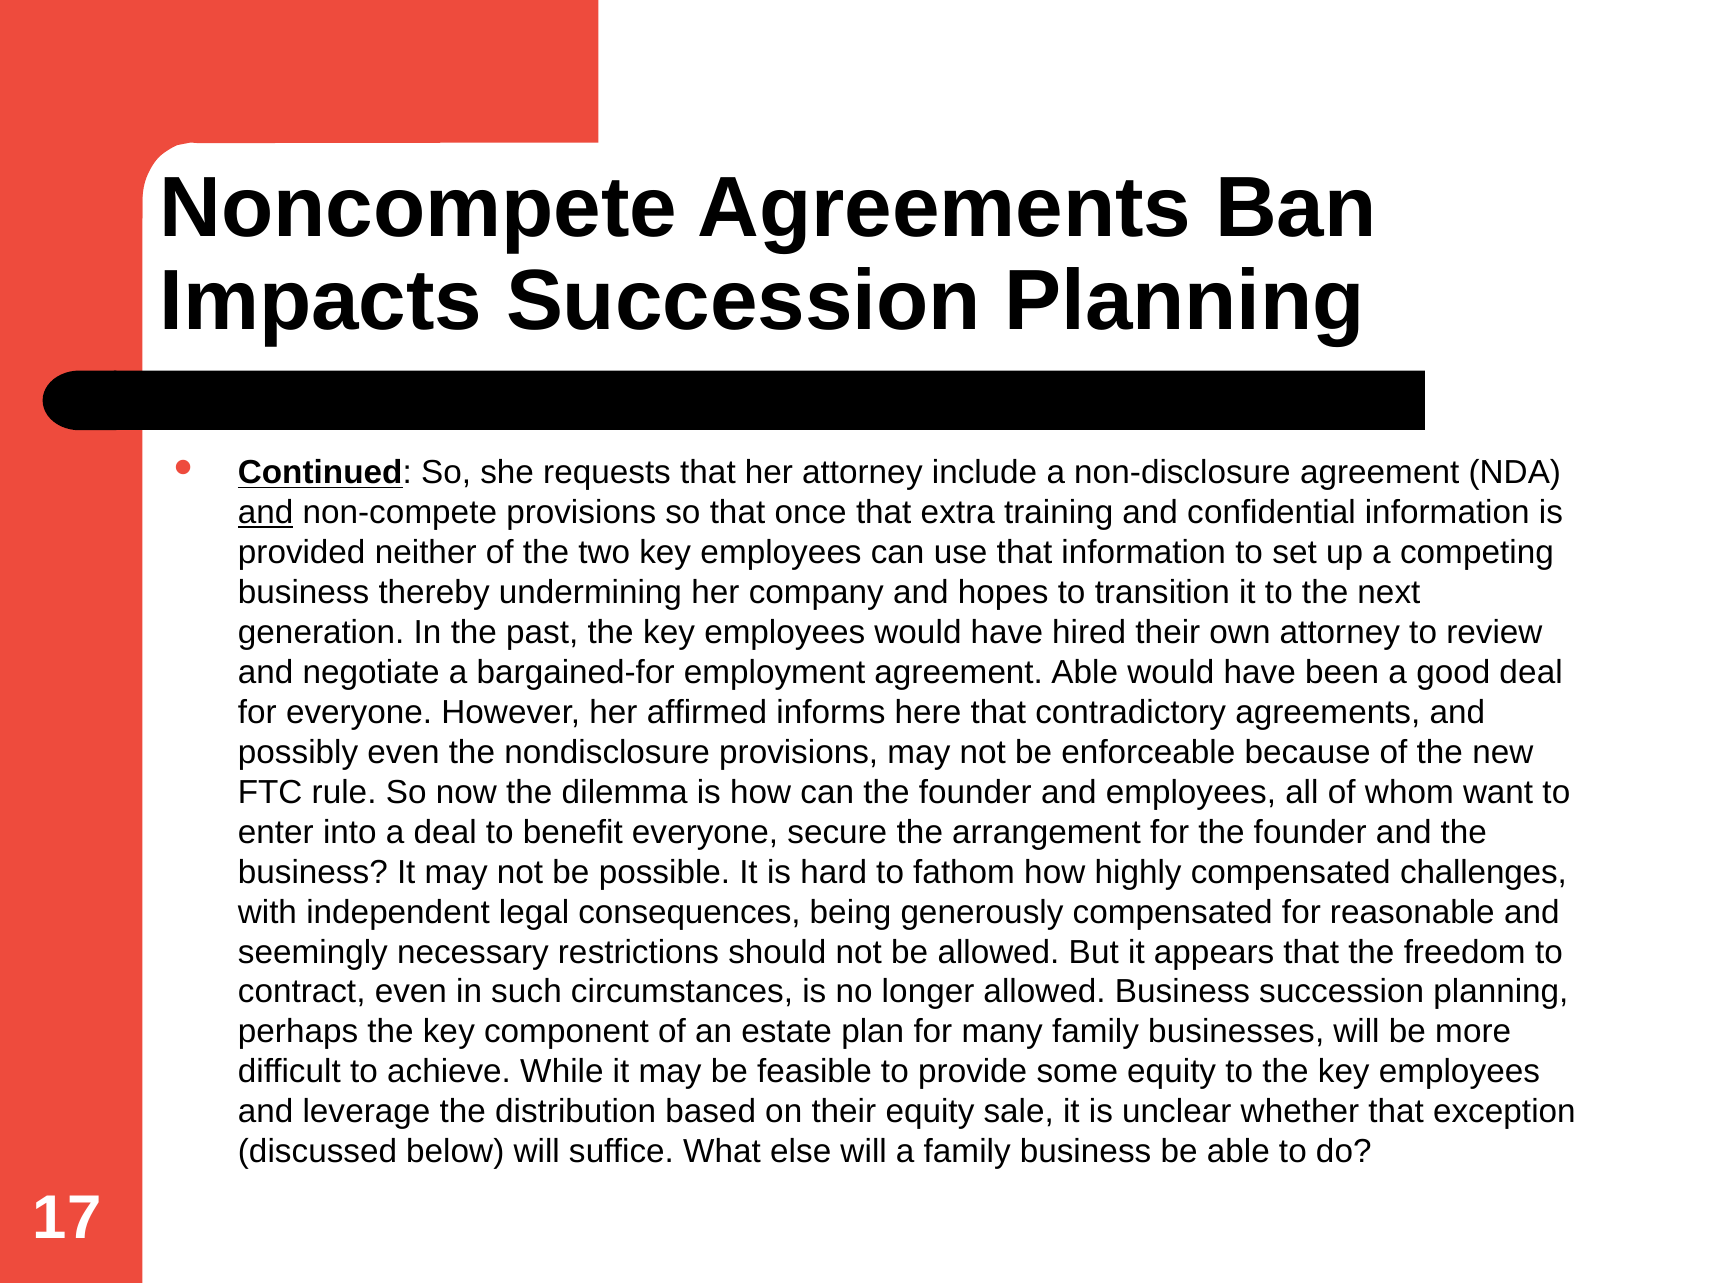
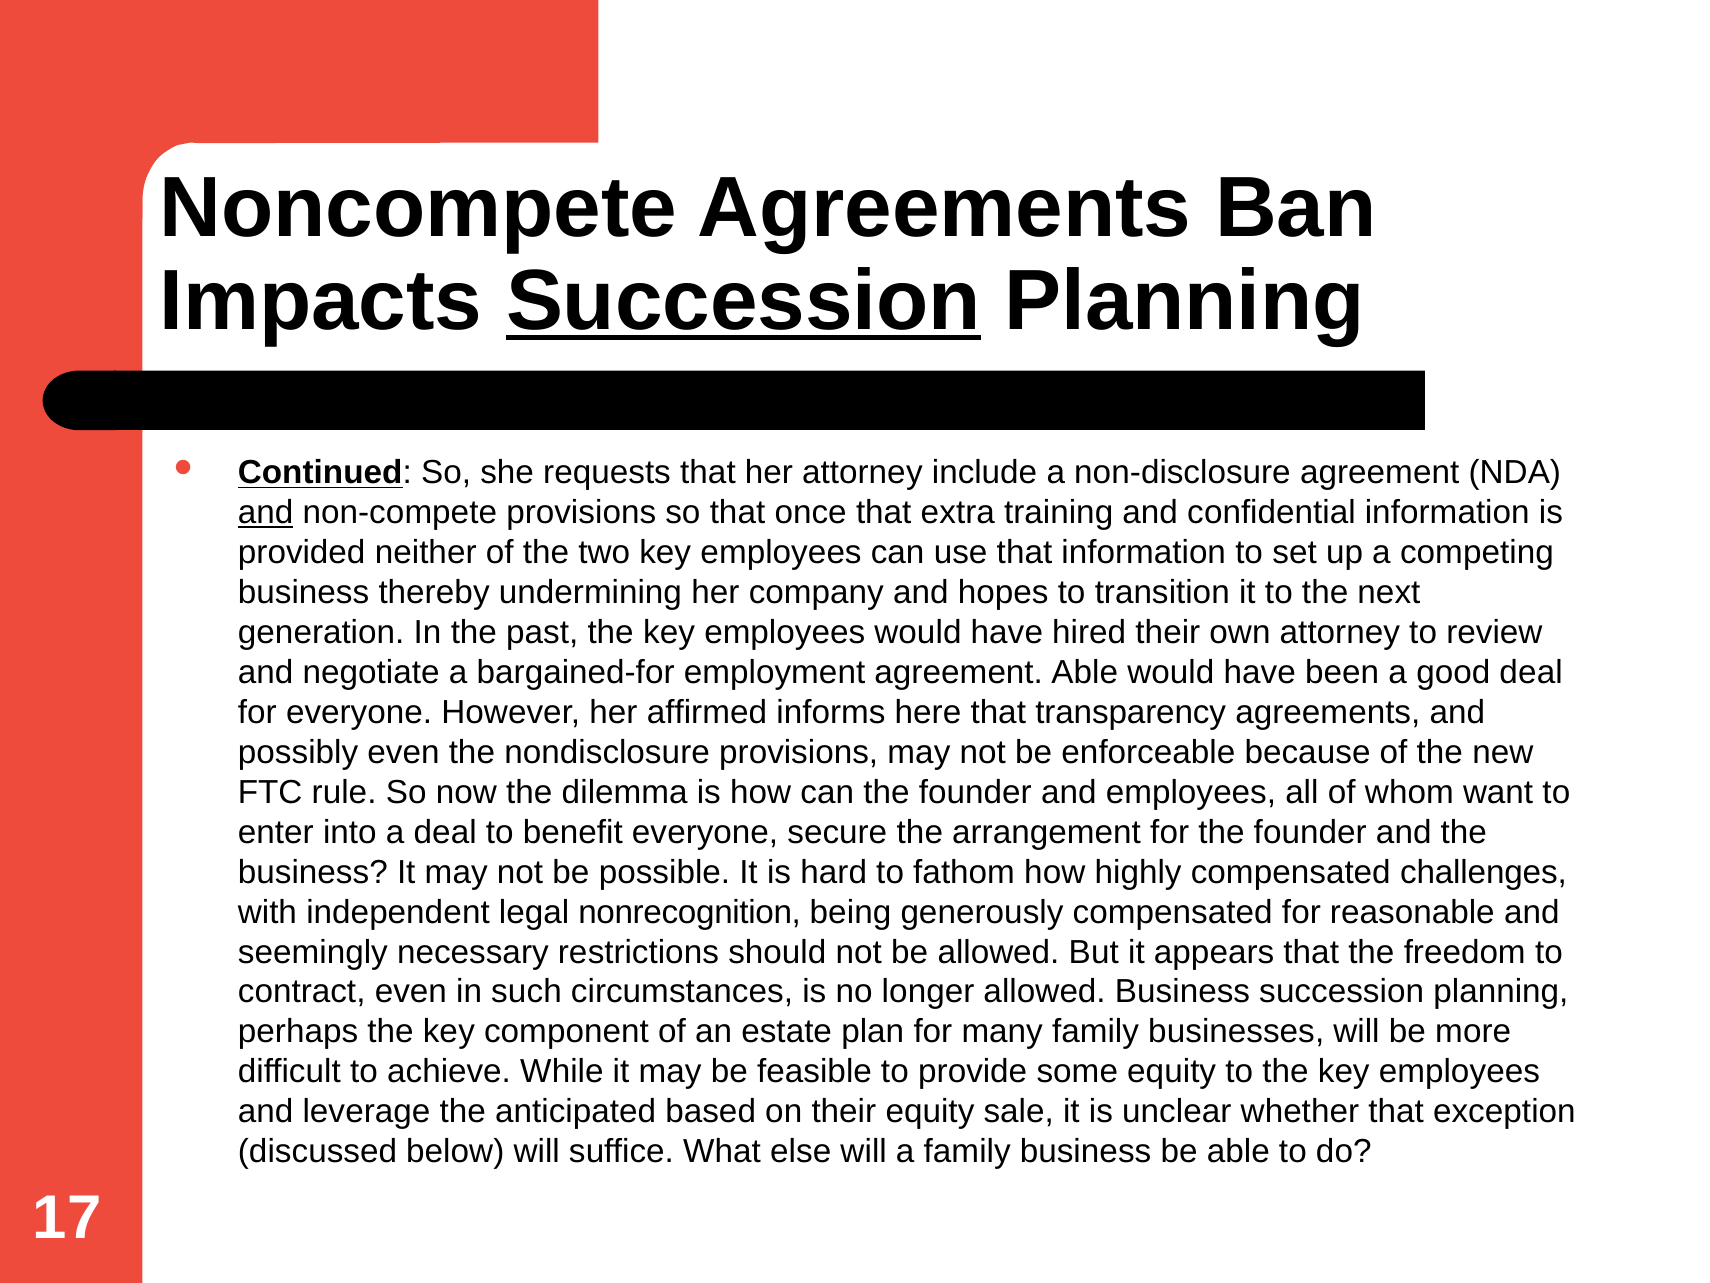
Succession underline: none -> present (743, 301)
contradictory: contradictory -> transparency (1131, 712)
consequences: consequences -> nonrecognition (690, 912)
distribution: distribution -> anticipated (576, 1111)
